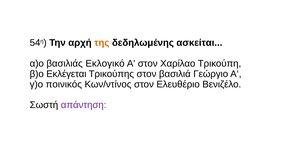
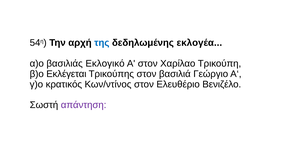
της colour: orange -> blue (102, 43)
ασκείται: ασκείται -> εκλογέα (199, 43)
ποινικός: ποινικός -> κρατικός (64, 84)
